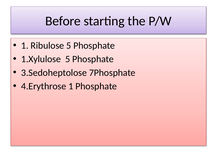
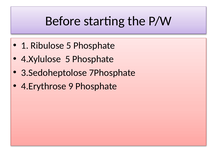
1.Xylulose: 1.Xylulose -> 4.Xylulose (41, 59)
4.Erythrose 1: 1 -> 9 (71, 86)
